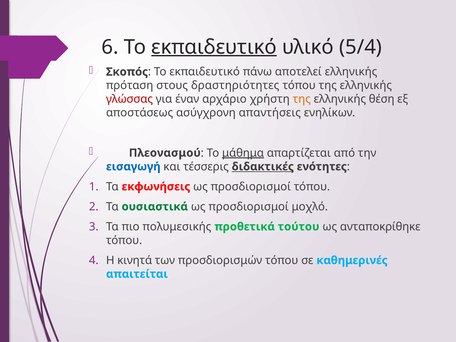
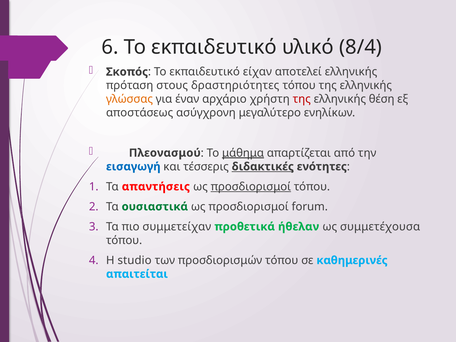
εκπαιδευτικό underline: present -> none (214, 47)
5/4: 5/4 -> 8/4 (361, 47)
πάνω: πάνω -> είχαν (257, 72)
γλώσσας colour: red -> orange (129, 99)
της colour: orange -> red (302, 99)
απαντήσεις: απαντήσεις -> μεγαλύτερο (270, 113)
εκφωνήσεις: εκφωνήσεις -> απαντήσεις (156, 187)
προσδιορισμοί underline: none -> present (251, 187)
μοχλό: μοχλό -> forum (310, 207)
πολυμεσικής: πολυμεσικής -> συμμετείχαν (177, 227)
τούτου: τούτου -> ήθελαν (299, 227)
ανταποκρίθηκε: ανταποκρίθηκε -> συμμετέχουσα (380, 227)
κινητά: κινητά -> studio (135, 260)
